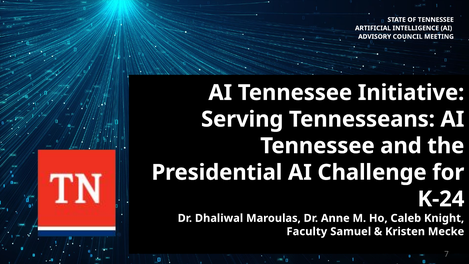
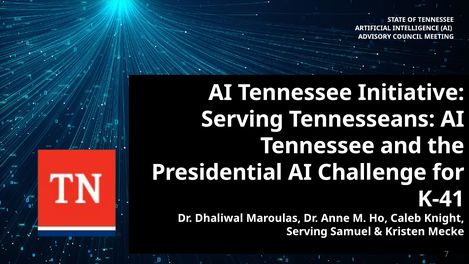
K-24: K-24 -> K-41 (441, 199)
Faculty: Faculty -> Serving (307, 231)
